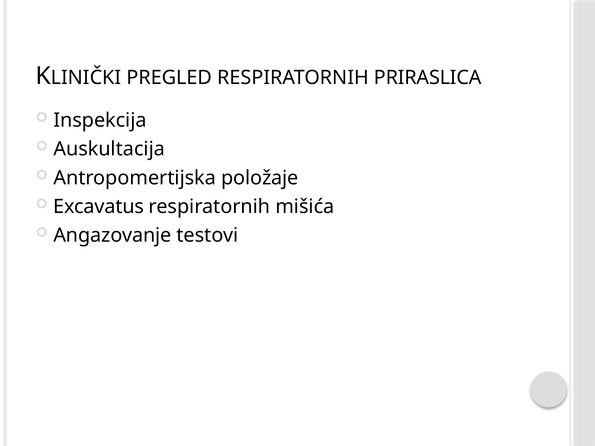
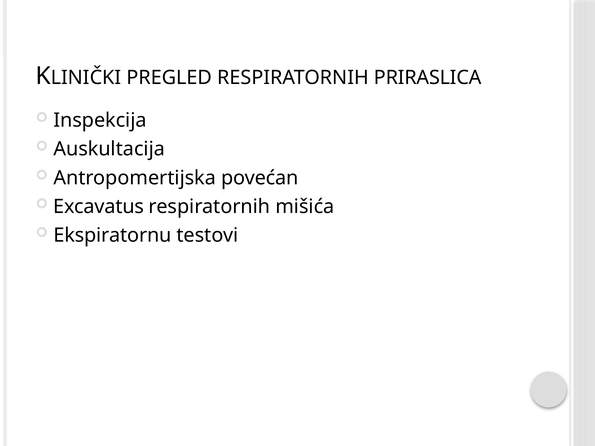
položaje: položaje -> povećan (260, 178)
Angazovanje: Angazovanje -> Ekspiratornu (112, 235)
